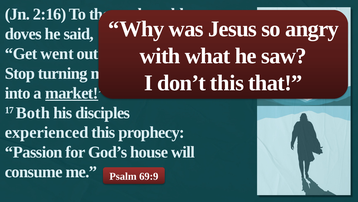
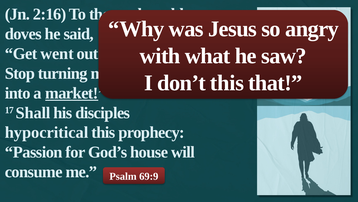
Both: Both -> Shall (33, 112)
experienced: experienced -> hypocritical (47, 132)
